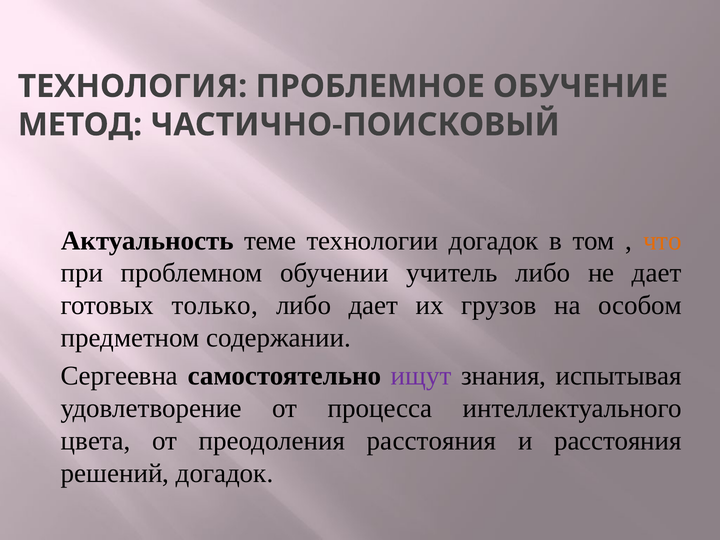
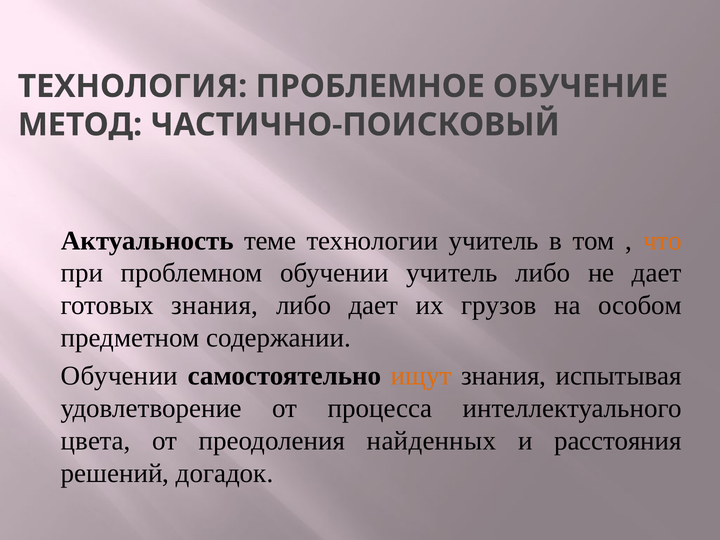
технологии догадок: догадок -> учитель (494, 241)
готовых только: только -> знания (215, 305)
Сергеевна: Сергеевна -> Обучении (119, 376)
ищут colour: purple -> orange (421, 376)
преодоления paccтoяния: paccтoяния -> найденных (431, 441)
